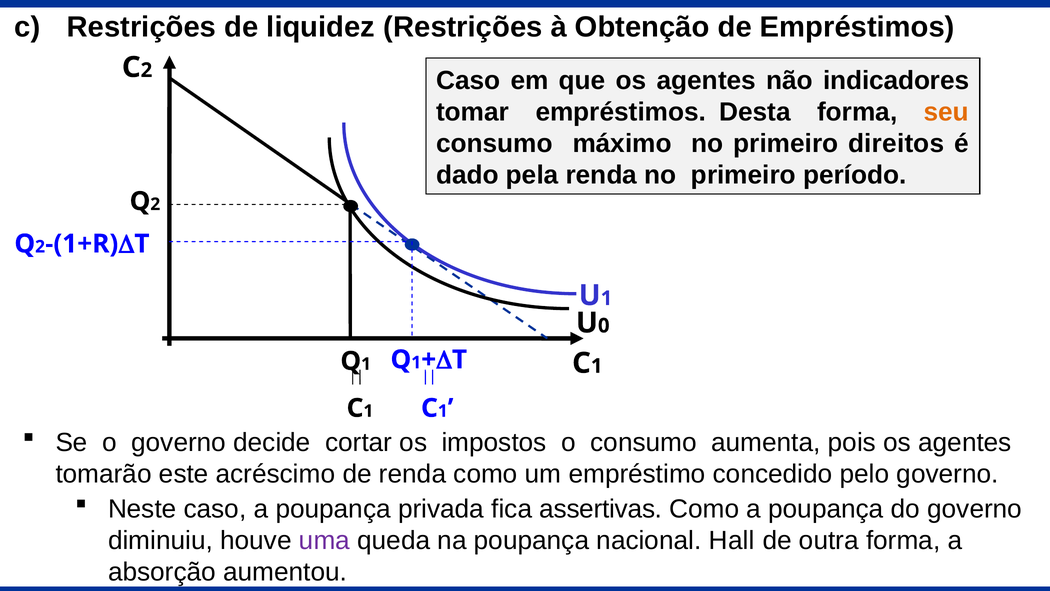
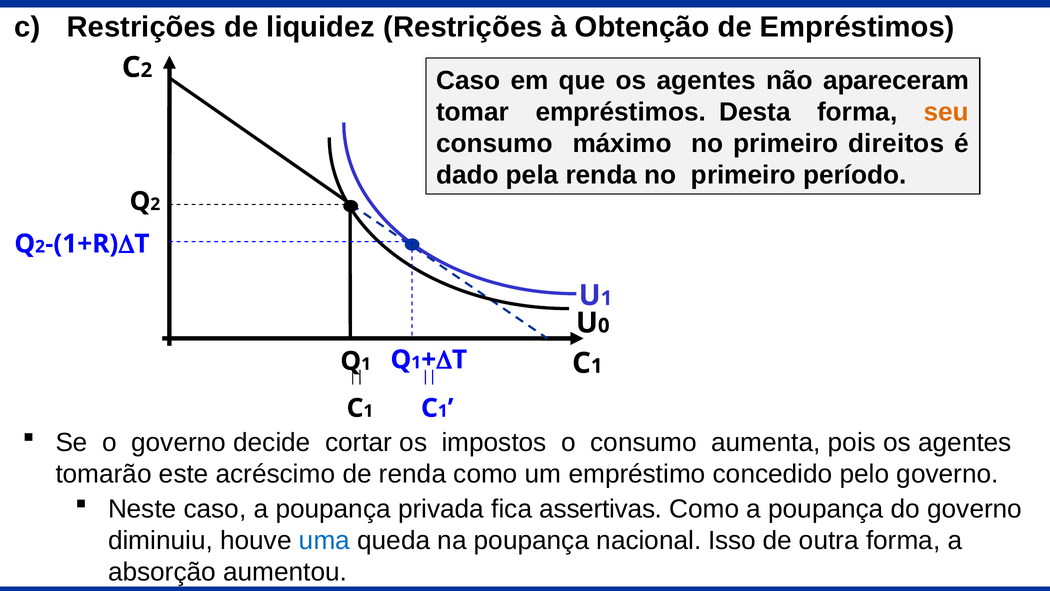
indicadores: indicadores -> apareceram (896, 81)
uma colour: purple -> blue (324, 540)
Hall: Hall -> Isso (732, 540)
